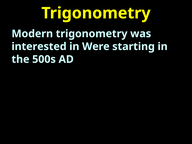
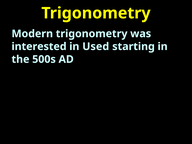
Were: Were -> Used (96, 47)
